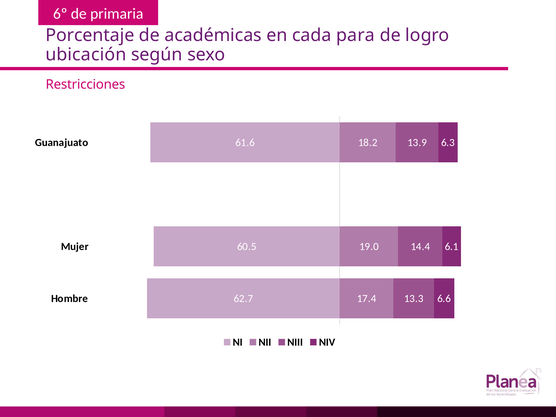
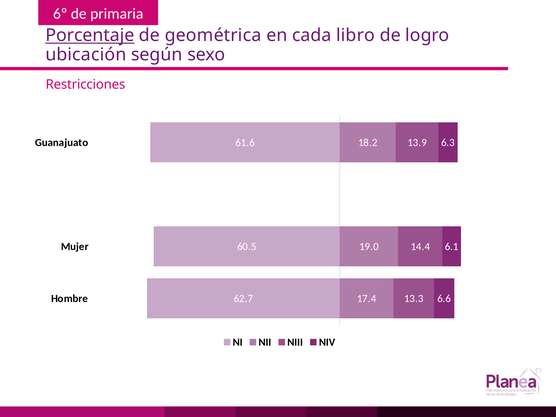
Porcentaje underline: none -> present (90, 35)
académicas: académicas -> geométrica (213, 35)
para: para -> libro (356, 35)
